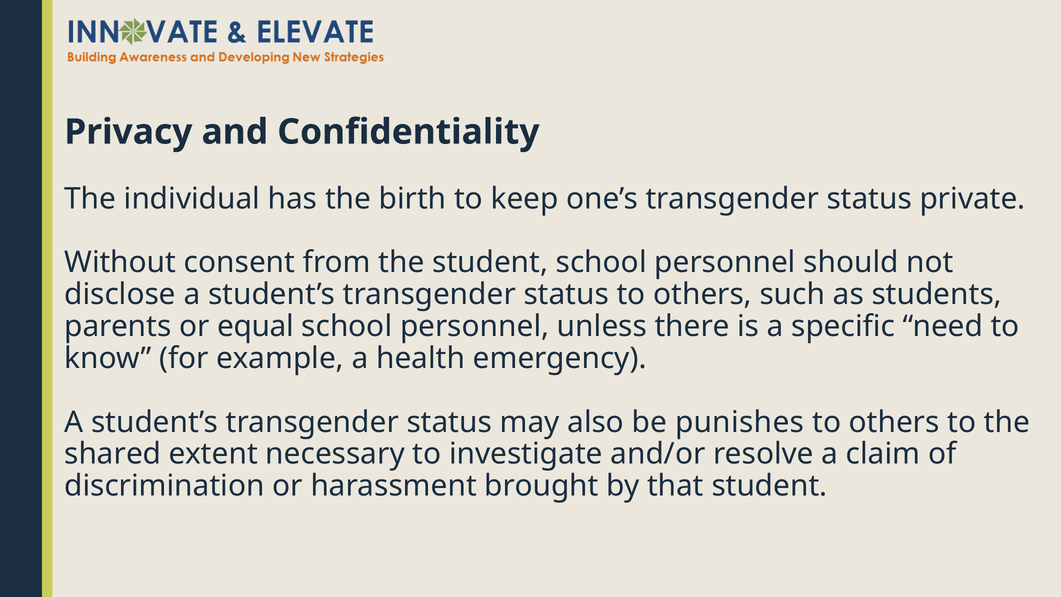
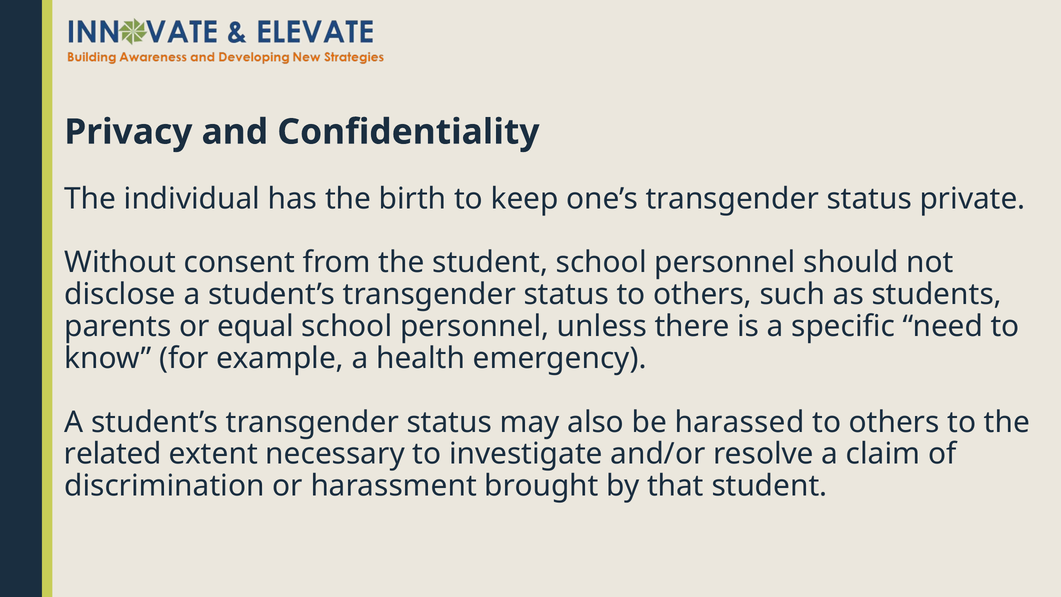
punishes: punishes -> harassed (740, 422)
shared: shared -> related (113, 454)
